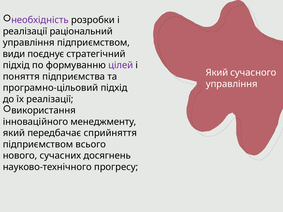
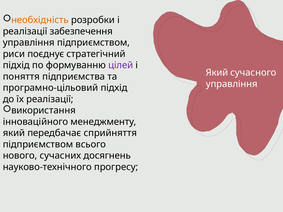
необхідність colour: purple -> orange (40, 20)
раціональний: раціональний -> забезпечення (81, 31)
види: види -> риси (14, 54)
